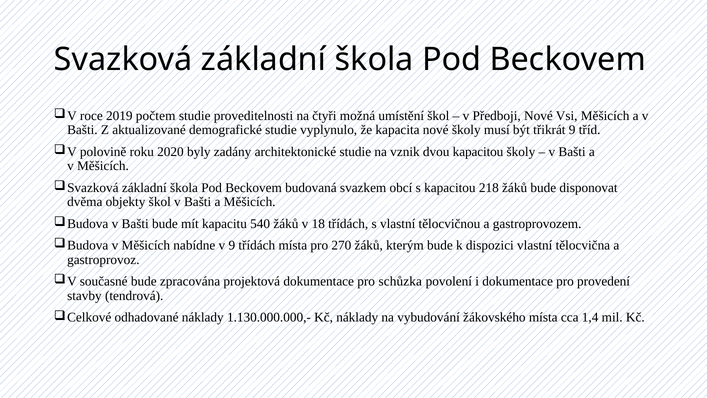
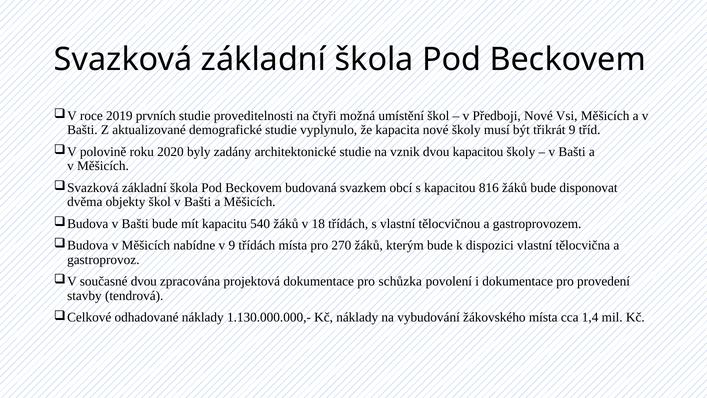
počtem: počtem -> prvních (156, 116)
218: 218 -> 816 (489, 188)
současné bude: bude -> dvou (144, 281)
